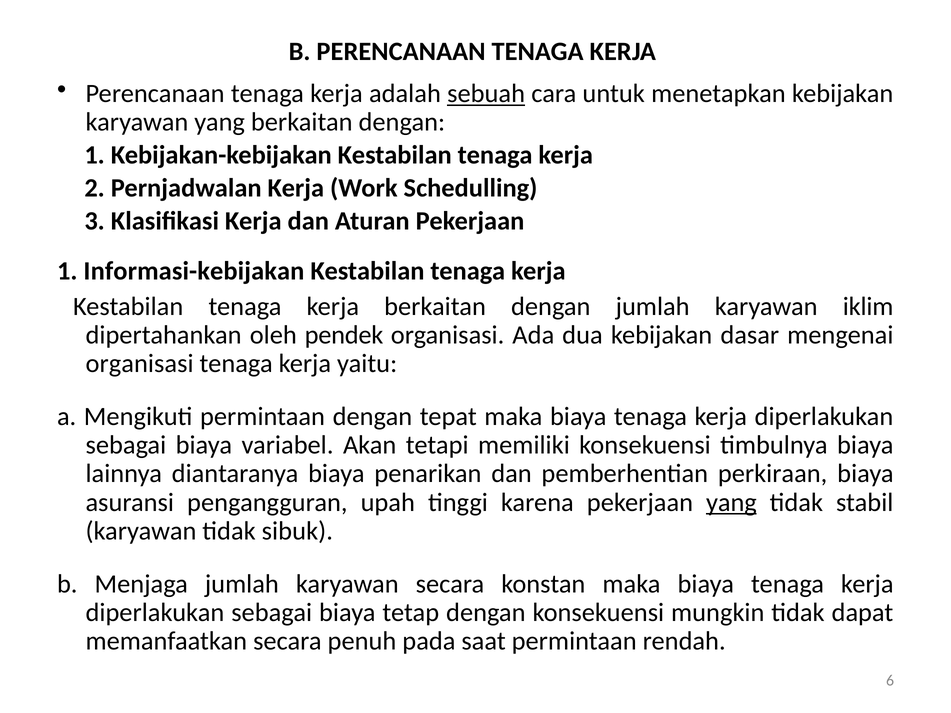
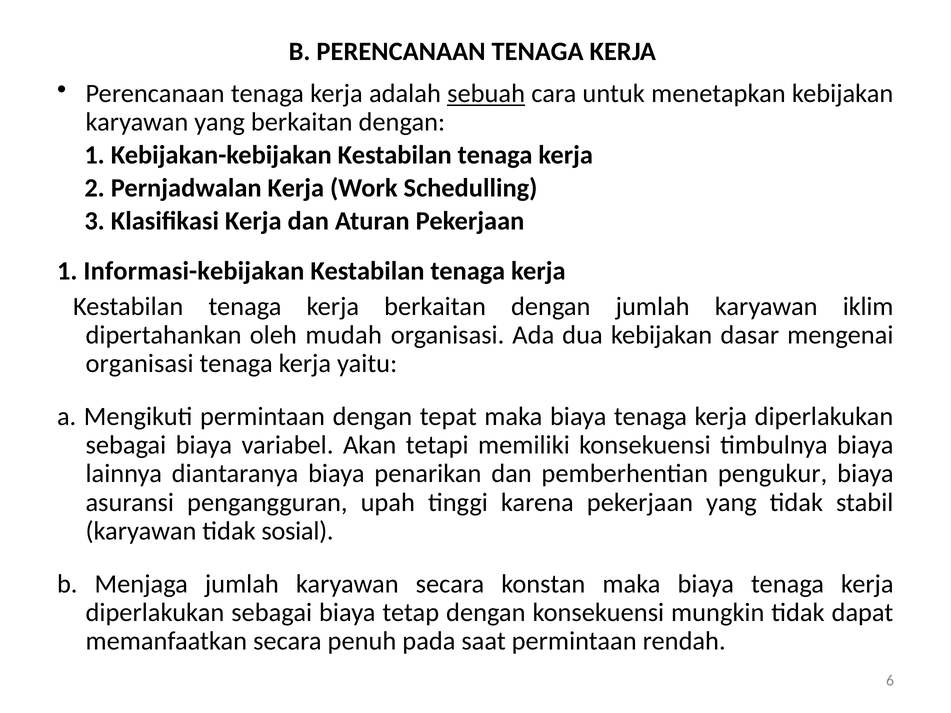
pendek: pendek -> mudah (344, 335)
perkiraan: perkiraan -> pengukur (773, 474)
yang underline: present -> none (731, 502)
sibuk: sibuk -> sosial (297, 531)
